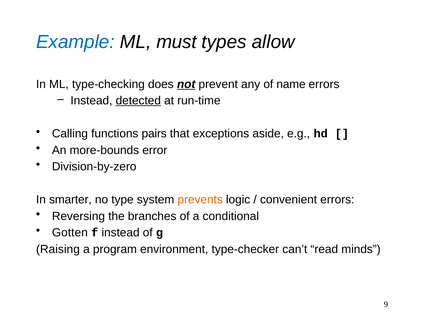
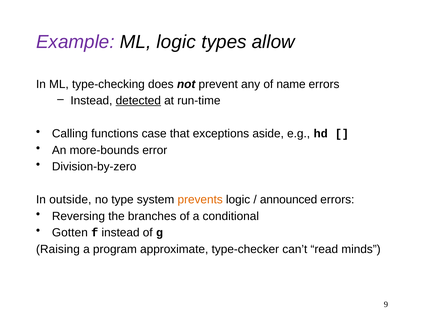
Example colour: blue -> purple (75, 42)
ML must: must -> logic (176, 42)
not underline: present -> none (186, 84)
pairs: pairs -> case (154, 134)
smarter: smarter -> outside (70, 200)
convenient: convenient -> announced (289, 200)
environment: environment -> approximate (174, 249)
